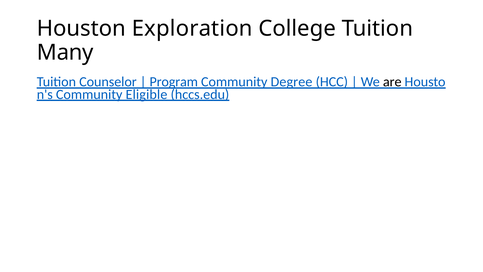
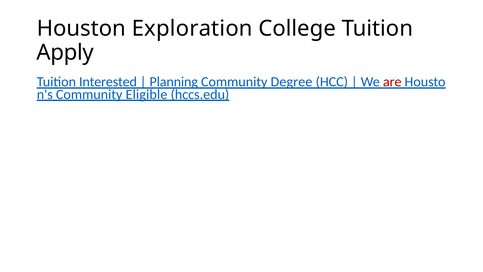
Many: Many -> Apply (65, 53)
Counselor: Counselor -> Interested (108, 82)
Program: Program -> Planning (174, 82)
are colour: black -> red (392, 82)
